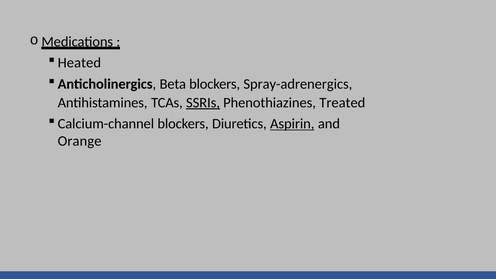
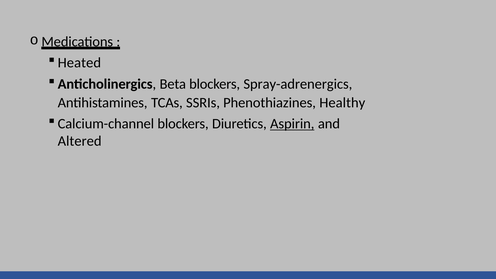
SSRIs underline: present -> none (203, 103)
Treated: Treated -> Healthy (342, 103)
Orange: Orange -> Altered (80, 141)
